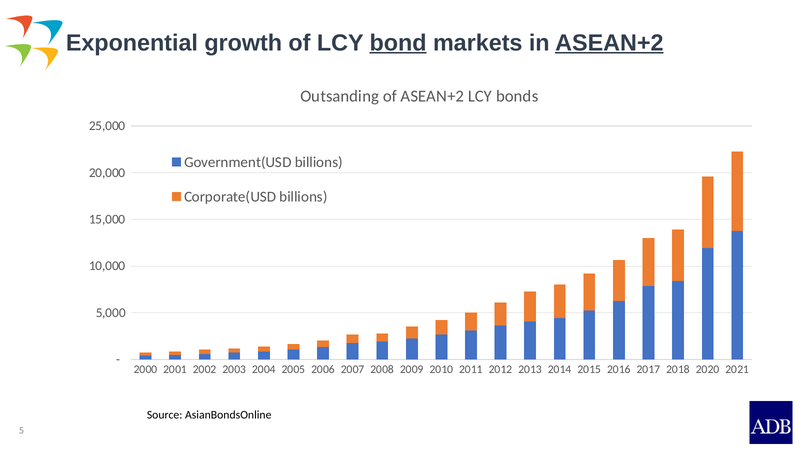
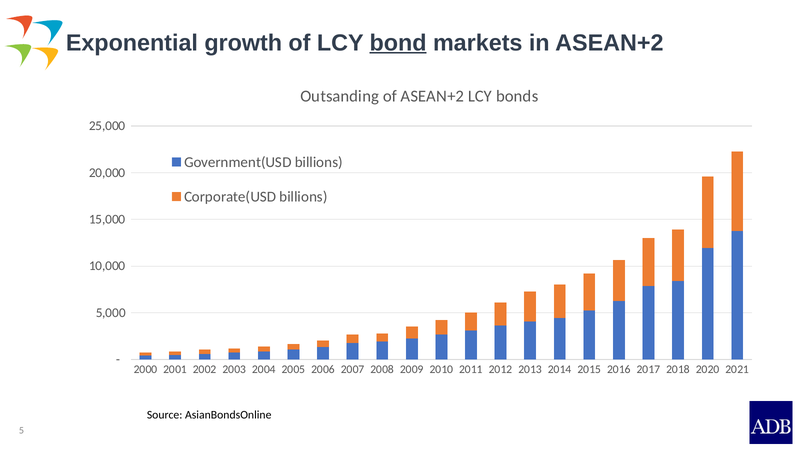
ASEAN+2 underline: present -> none (609, 43)
